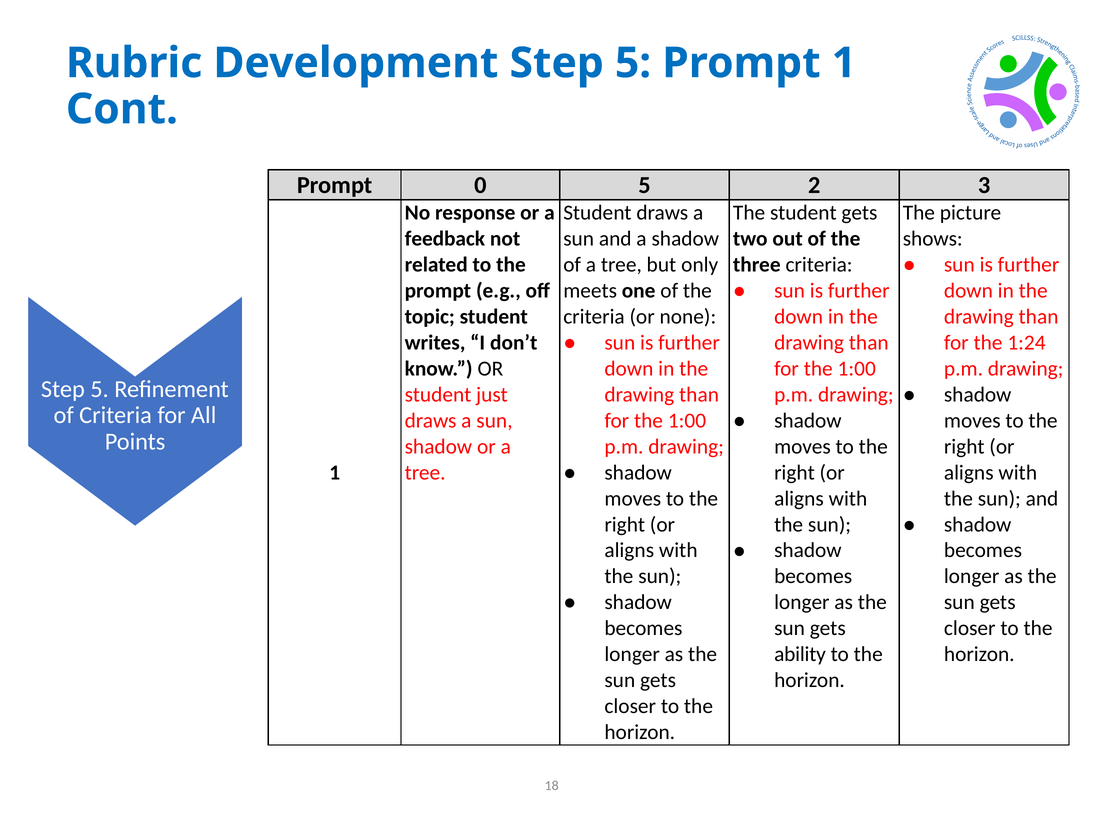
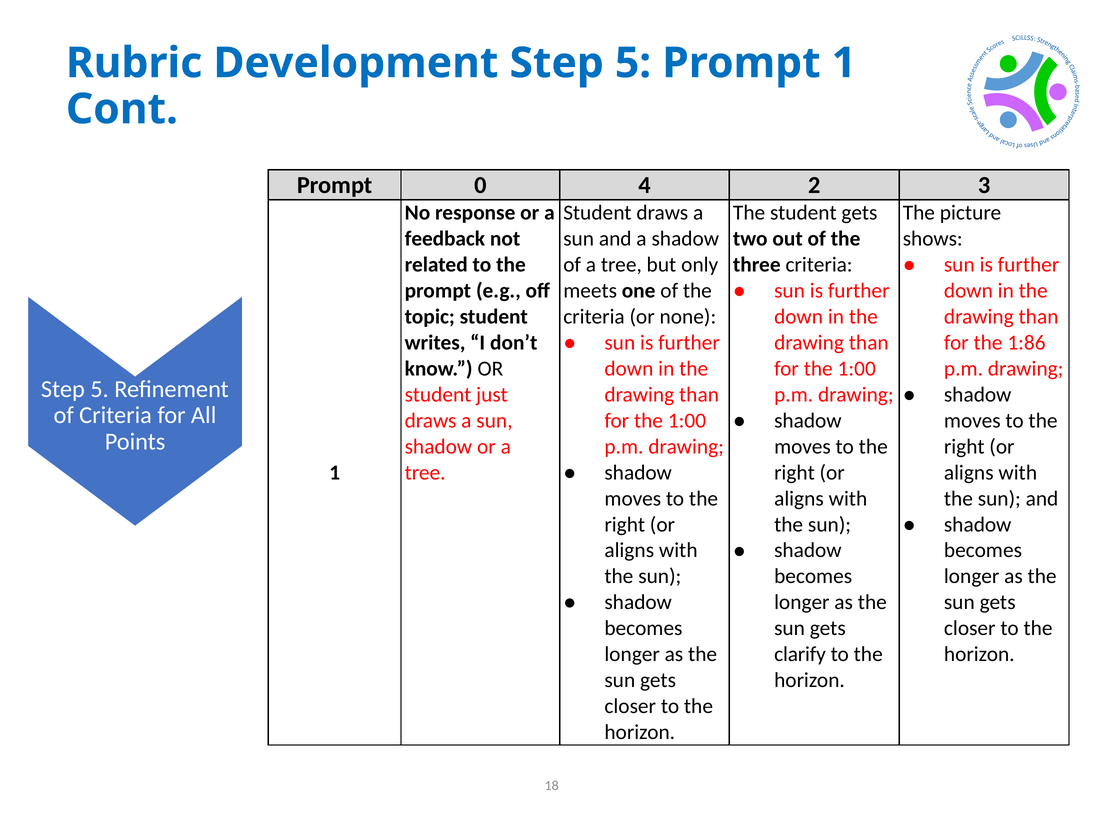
0 5: 5 -> 4 (645, 185)
1:24: 1:24 -> 1:86 (1027, 343)
ability: ability -> clarify (800, 655)
